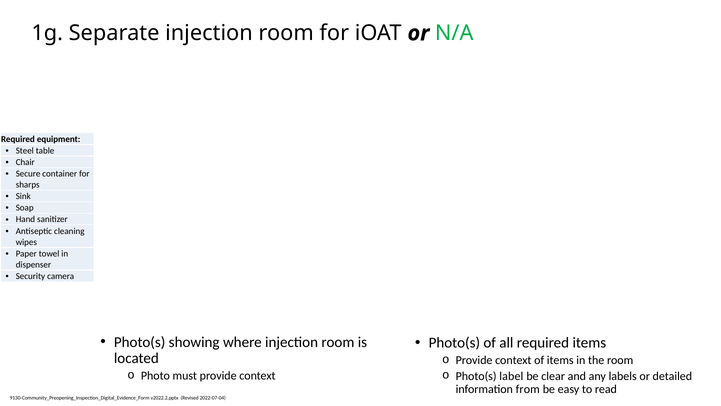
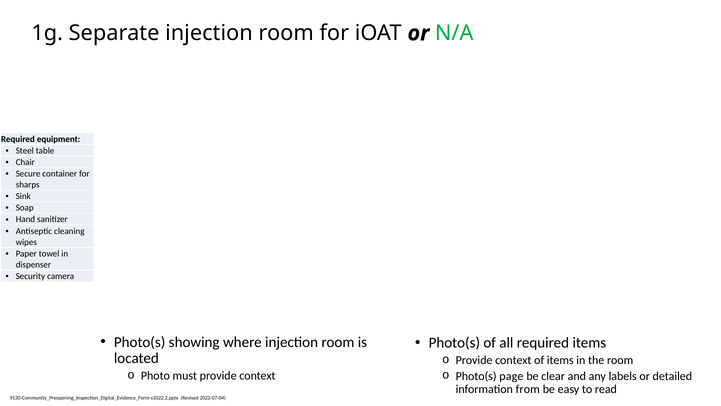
label: label -> page (511, 376)
